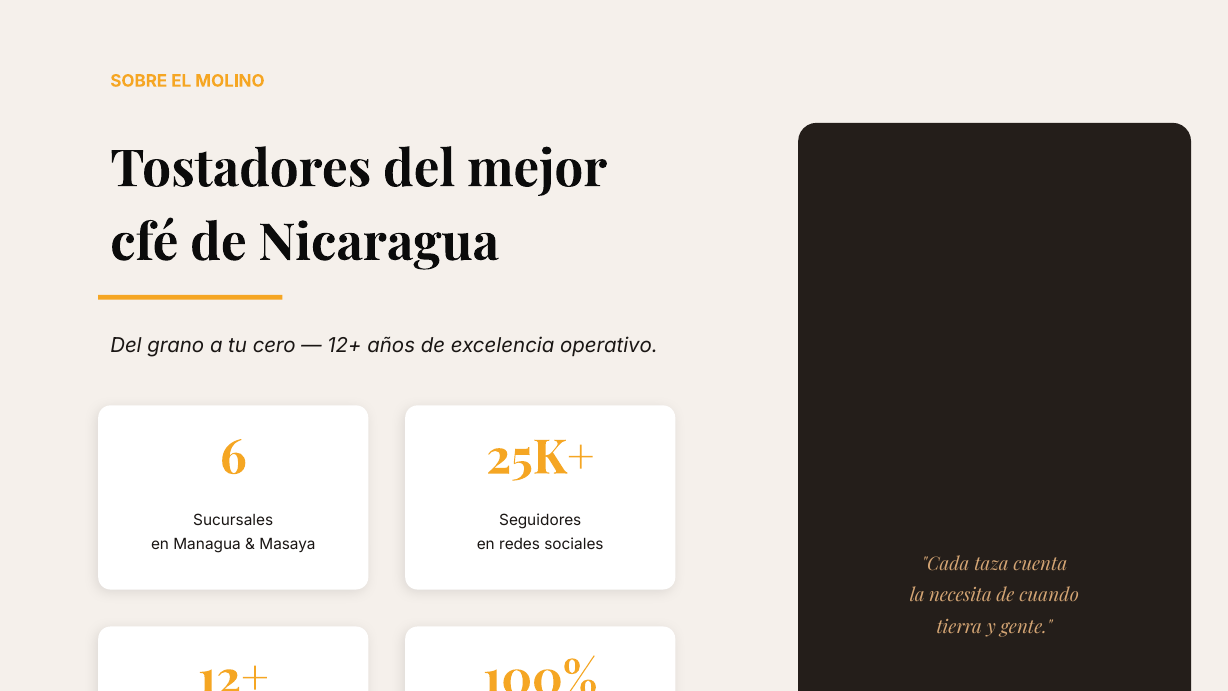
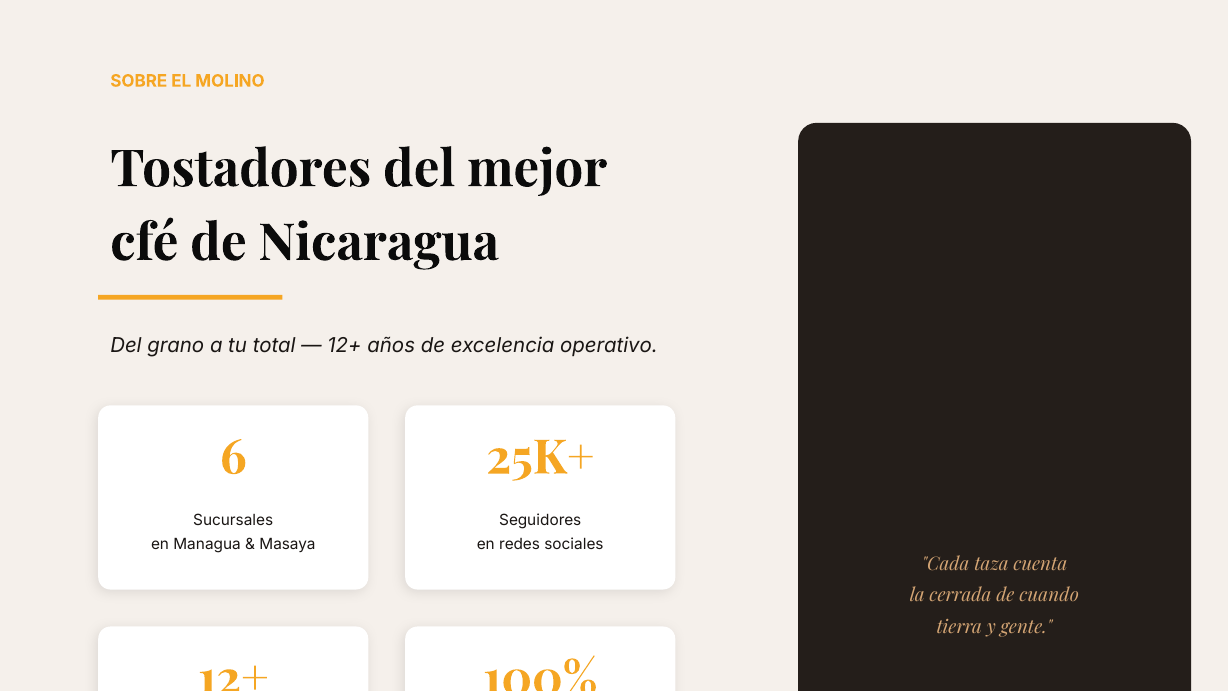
cero: cero -> total (274, 345)
necesita: necesita -> cerrada (960, 595)
